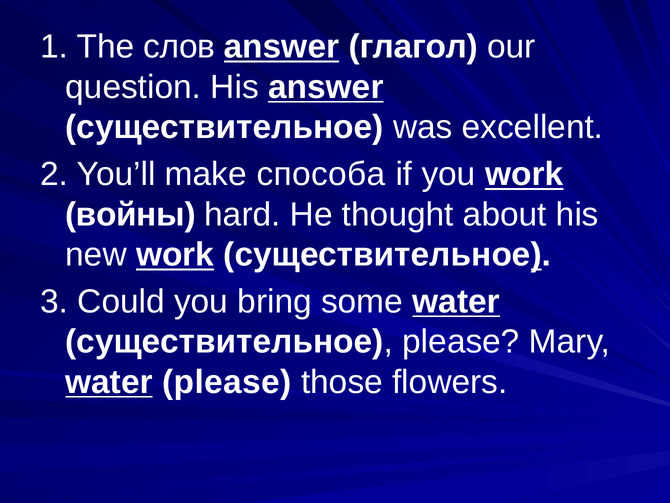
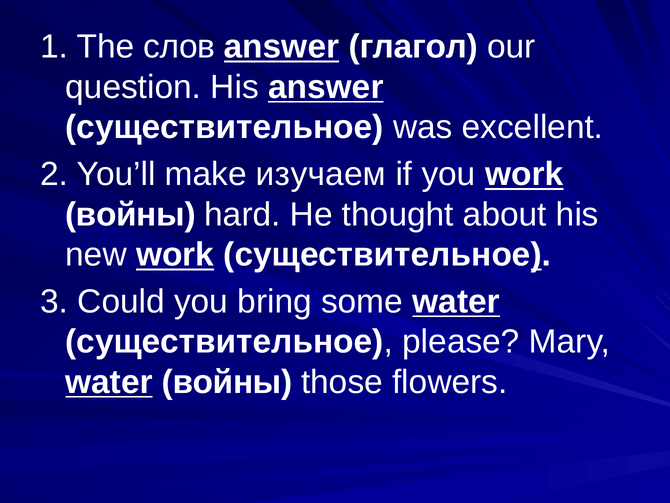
способа: способа -> изучаем (321, 174)
water please: please -> войны (227, 382)
